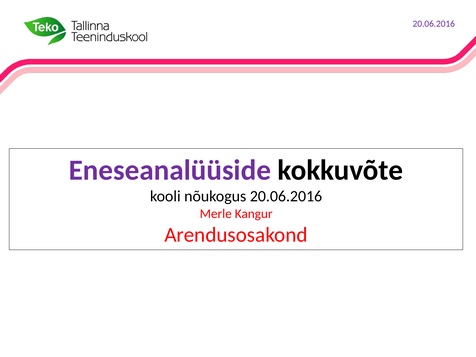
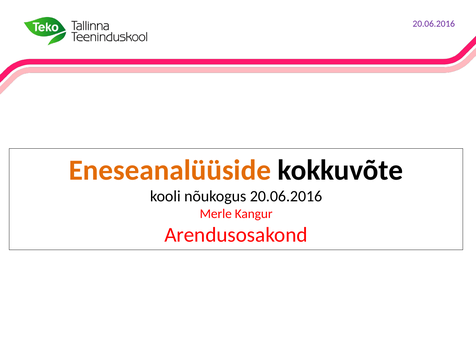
Eneseanalüüside colour: purple -> orange (170, 170)
